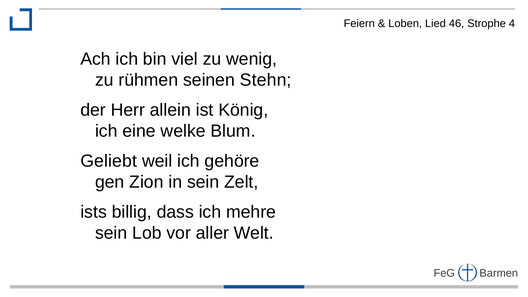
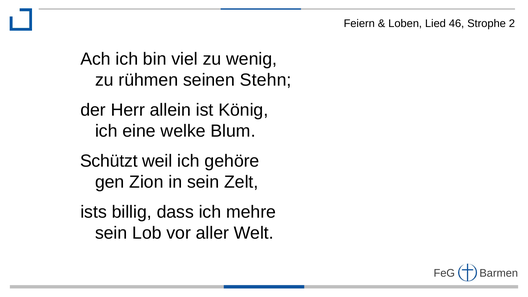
4: 4 -> 2 (512, 24)
Geliebt: Geliebt -> Schützt (109, 161)
